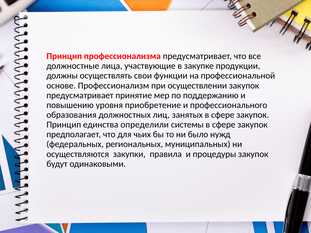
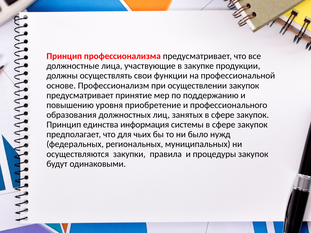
определили: определили -> информация (145, 125)
